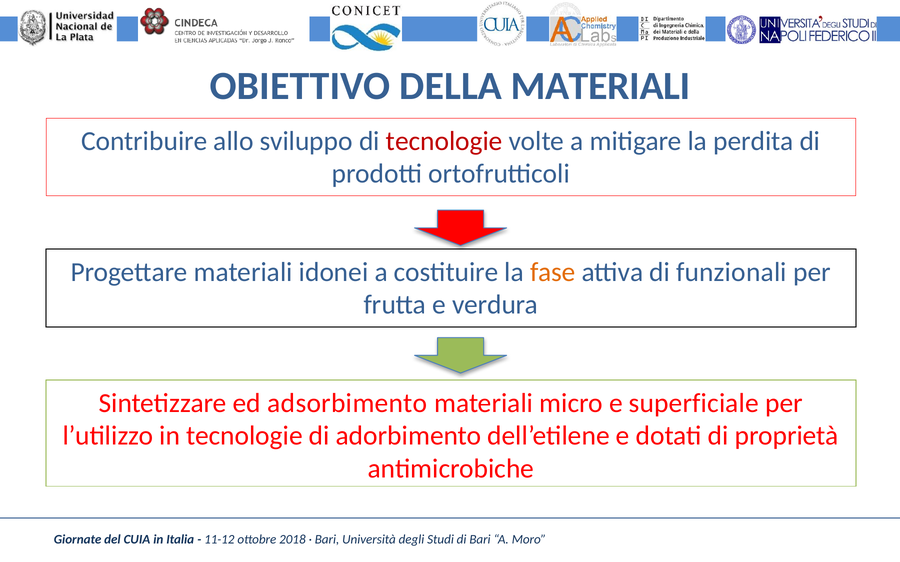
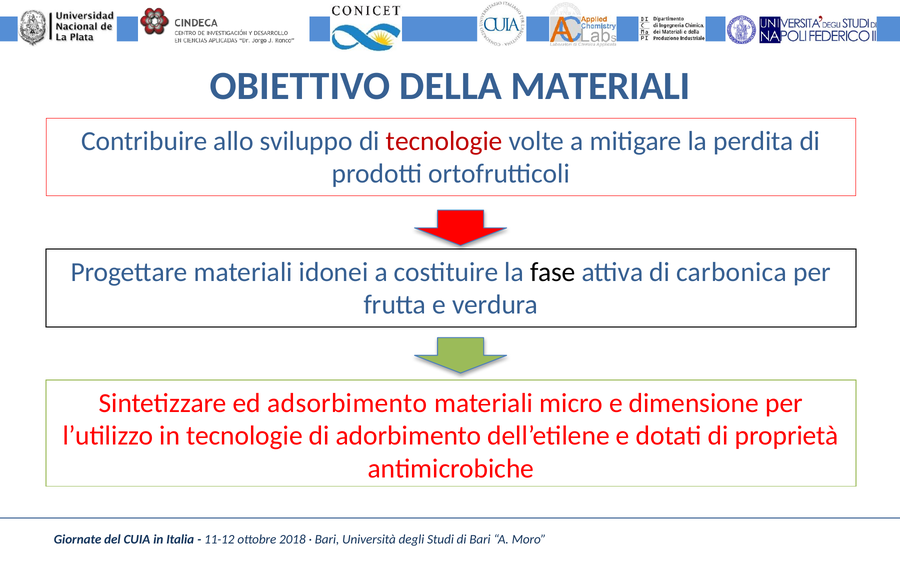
fase colour: orange -> black (553, 272)
funzionali: funzionali -> carbonica (731, 272)
superficiale: superficiale -> dimensione (694, 403)
